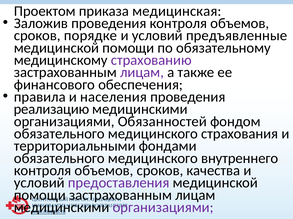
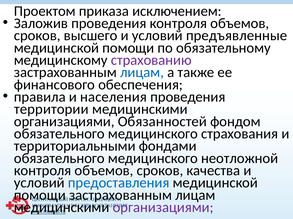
медицинская: медицинская -> исключением (177, 11)
порядке: порядке -> высшего (91, 36)
лицам colour: purple -> blue (142, 73)
реализацию: реализацию -> территории (51, 110)
внутреннего: внутреннего -> неотложной (240, 159)
предоставления colour: purple -> blue (119, 183)
